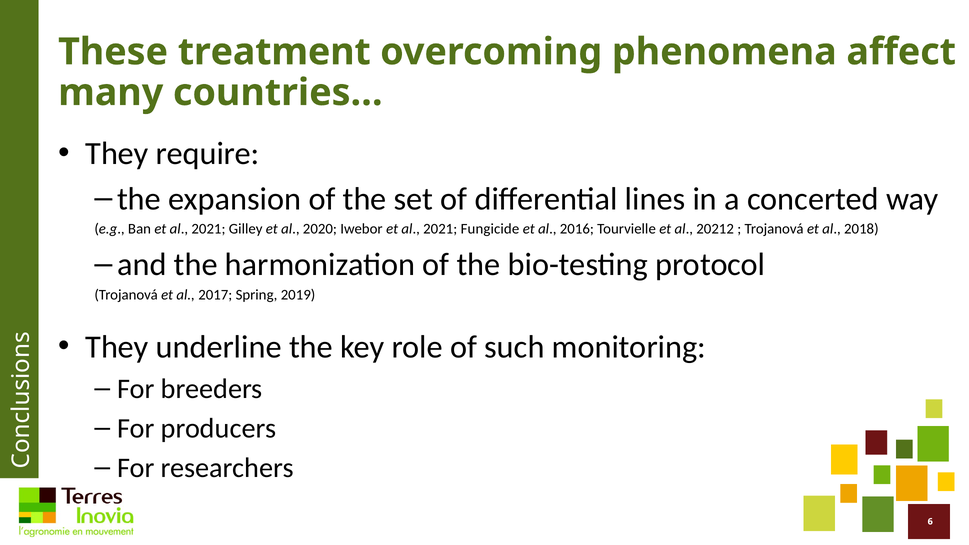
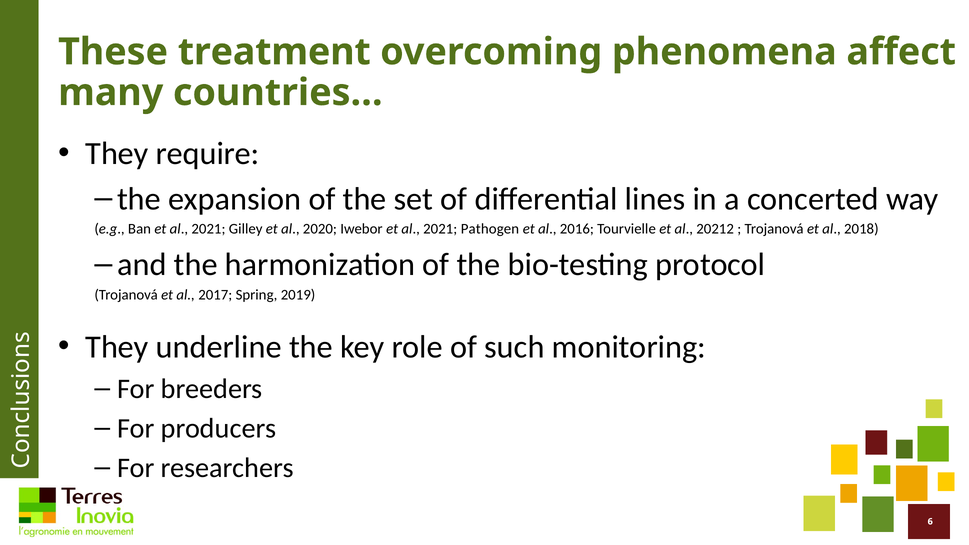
Fungicide: Fungicide -> Pathogen (490, 229)
